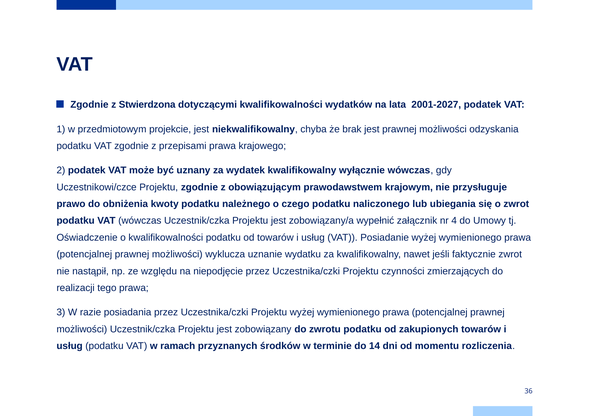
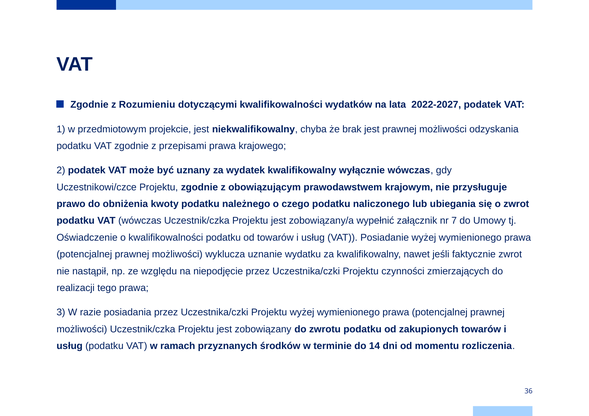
Stwierdzona: Stwierdzona -> Rozumieniu (147, 105)
2001-2027: 2001-2027 -> 2022-2027 (436, 105)
4: 4 -> 7 (454, 221)
